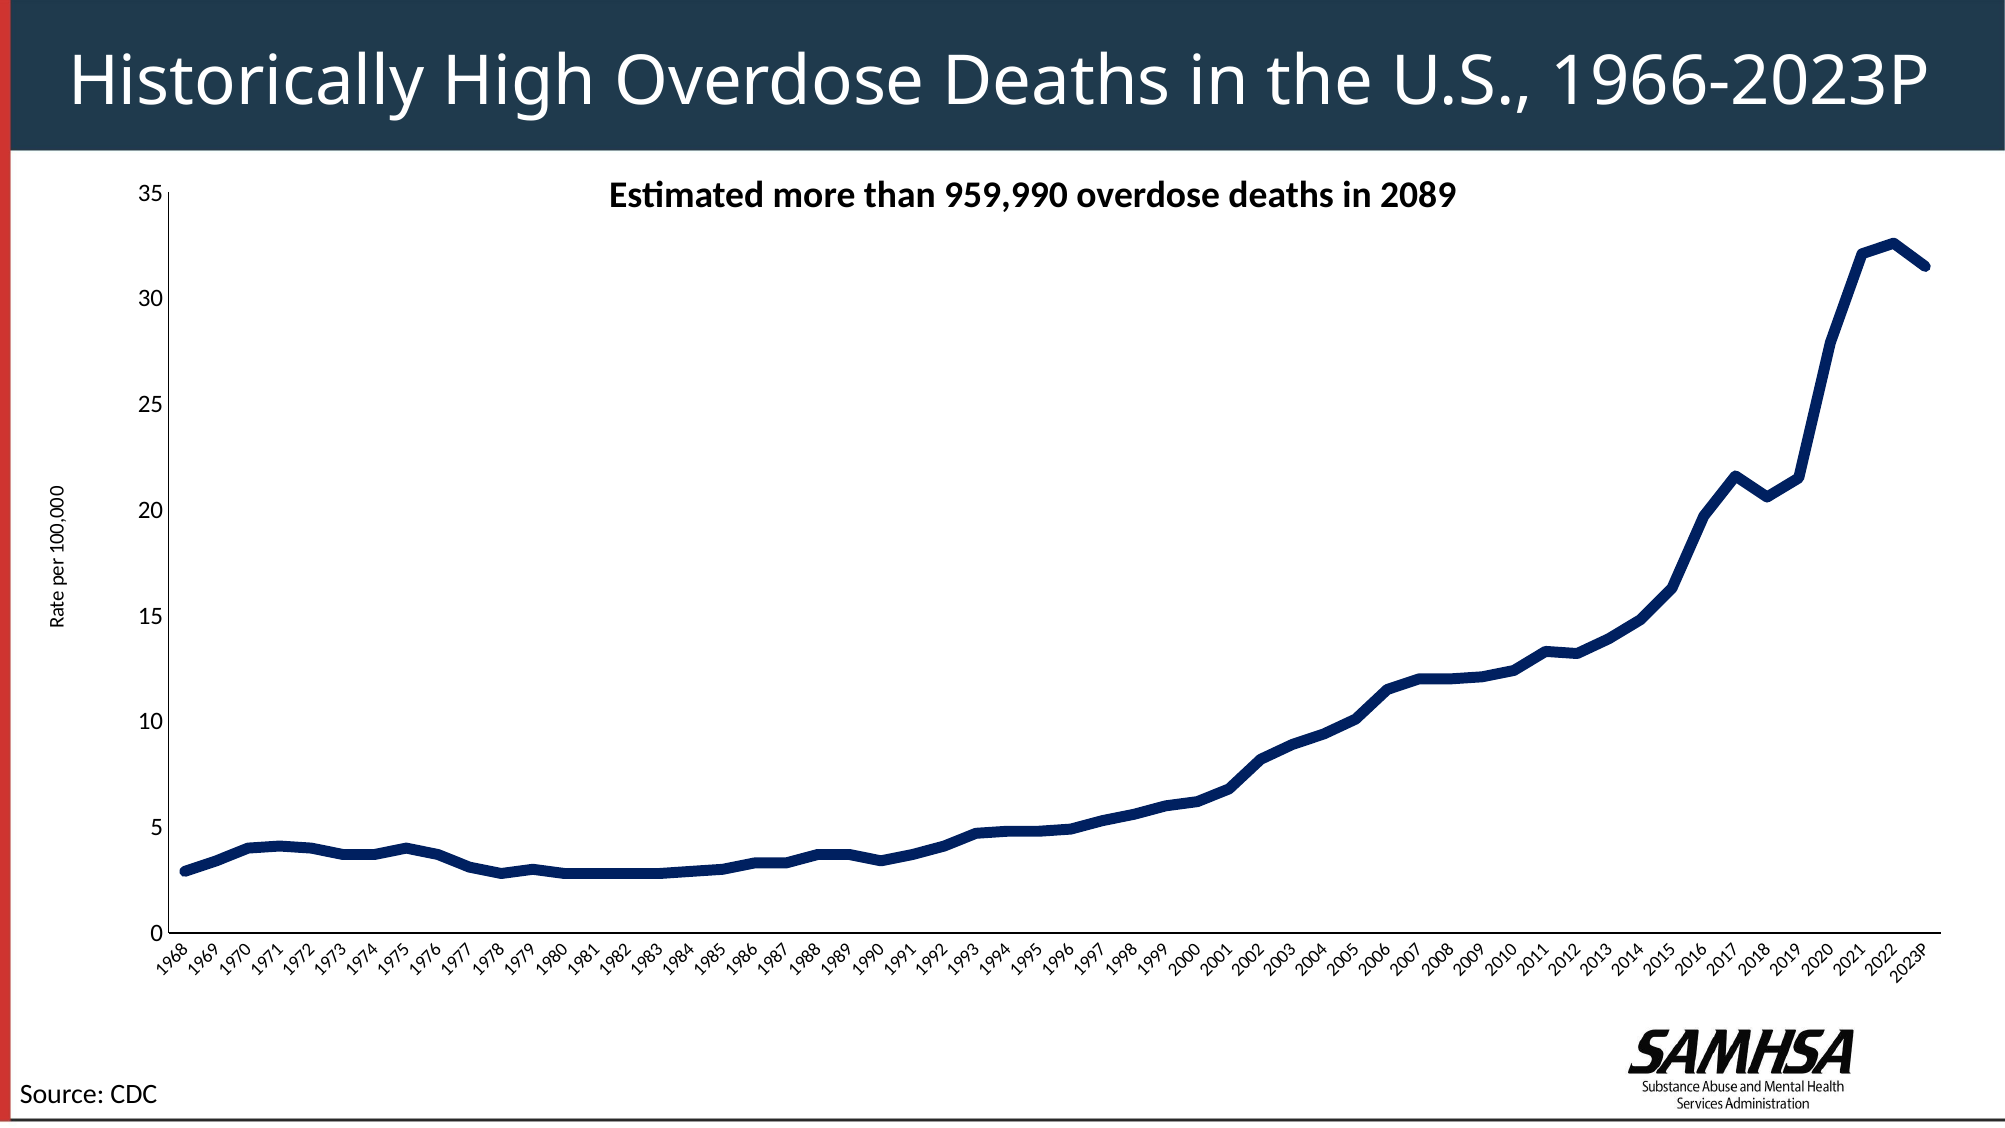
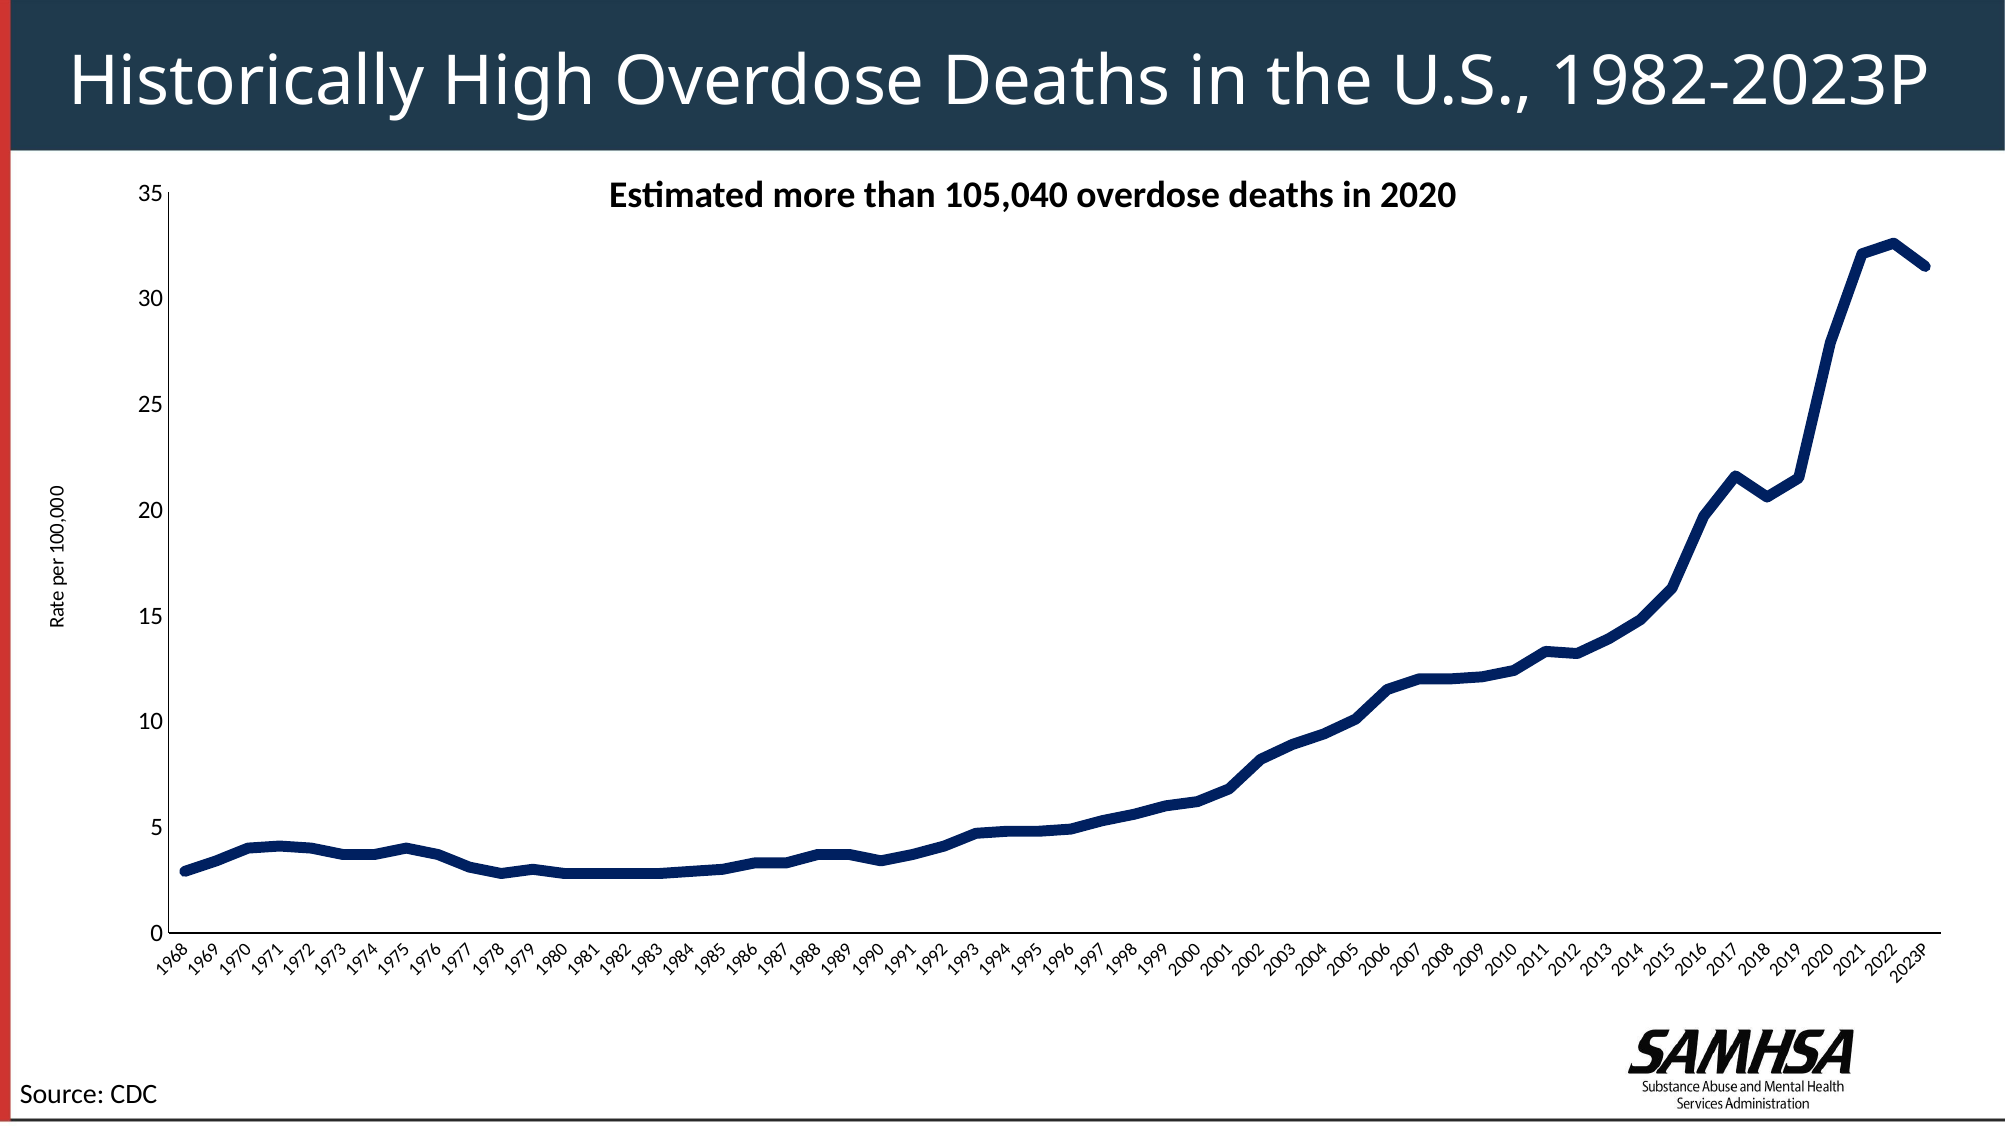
1966-2023P: 1966-2023P -> 1982-2023P (1740, 82)
959,990: 959,990 -> 105,040 (1006, 195)
2089: 2089 -> 2020 (1418, 195)
